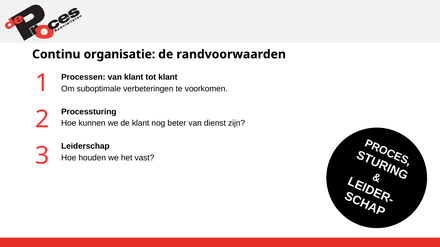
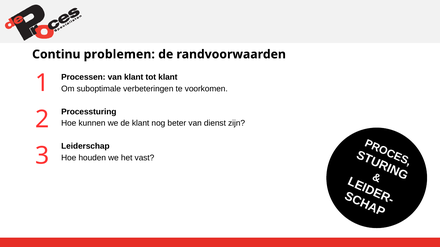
organisatie: organisatie -> problemen (119, 54)
